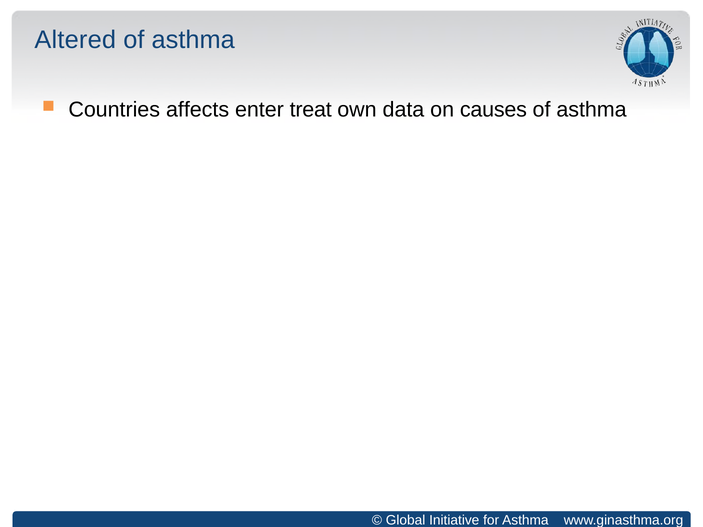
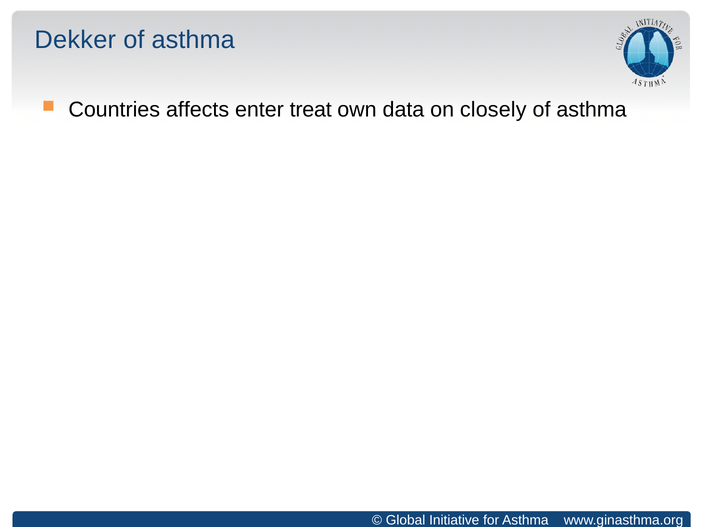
Altered: Altered -> Dekker (75, 40)
causes: causes -> closely (493, 110)
